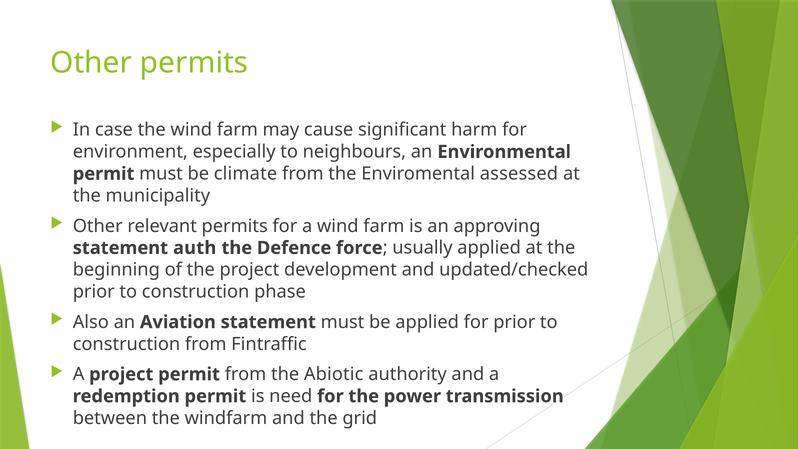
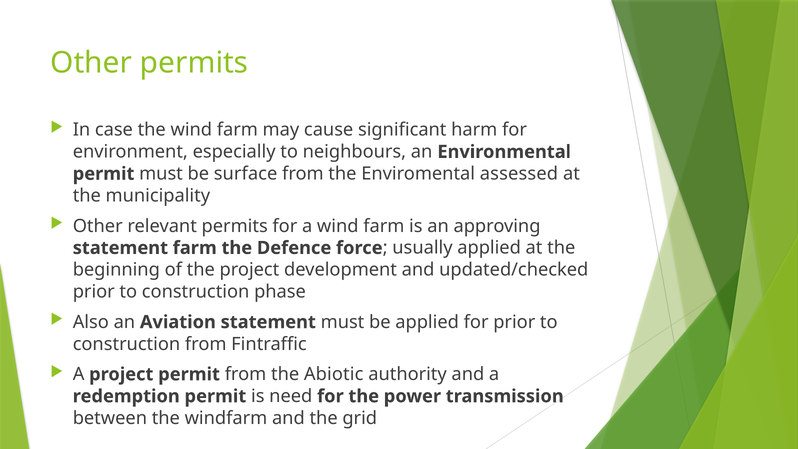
climate: climate -> surface (246, 174)
statement auth: auth -> farm (195, 248)
